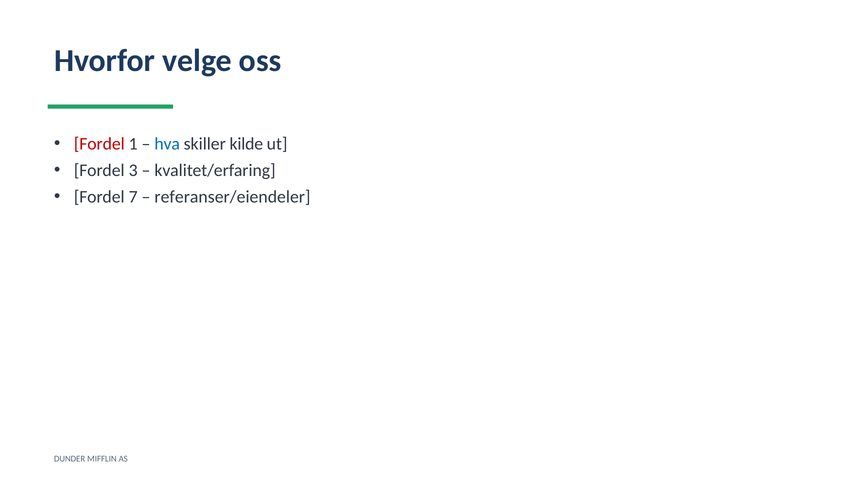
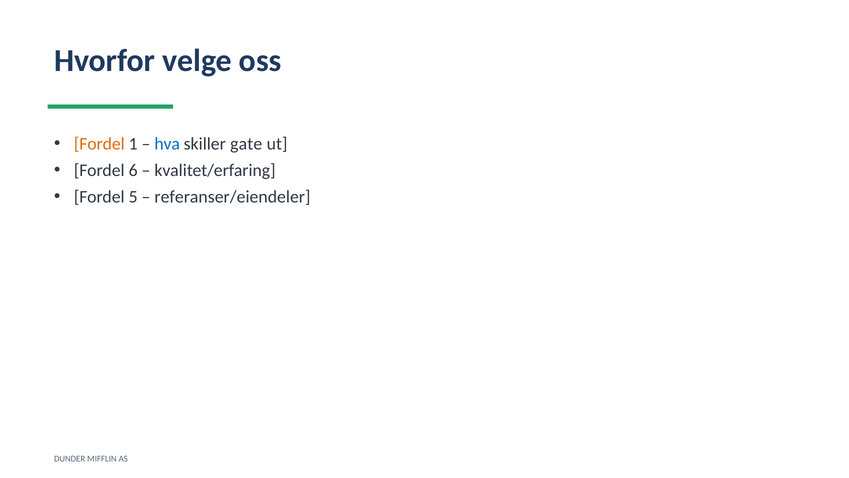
Fordel colour: red -> orange (99, 144)
kilde: kilde -> gate (246, 144)
3: 3 -> 6 (133, 170)
7: 7 -> 5 (133, 197)
